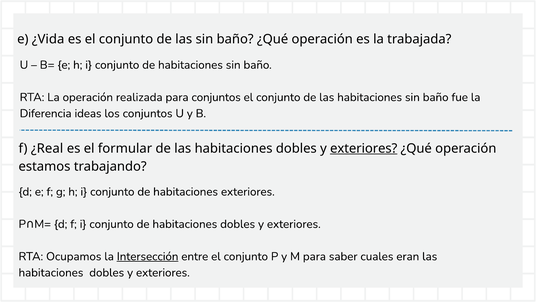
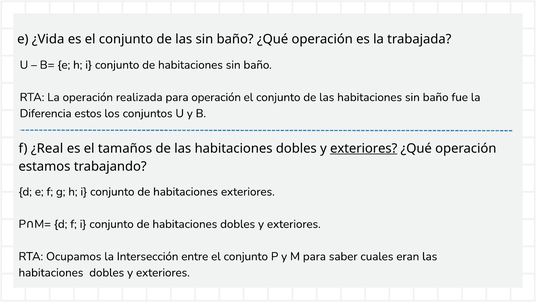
para conjuntos: conjuntos -> operación (216, 97)
ideas: ideas -> estos (88, 113)
formular: formular -> tamaños (125, 148)
Intersección underline: present -> none (148, 256)
